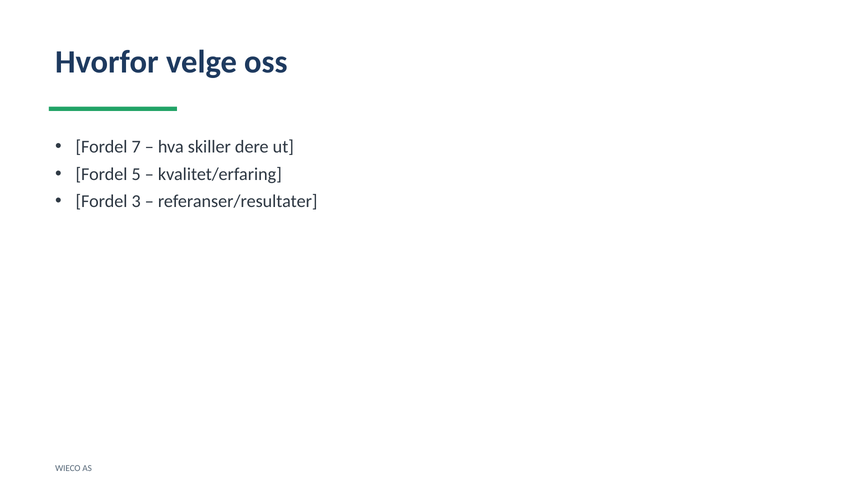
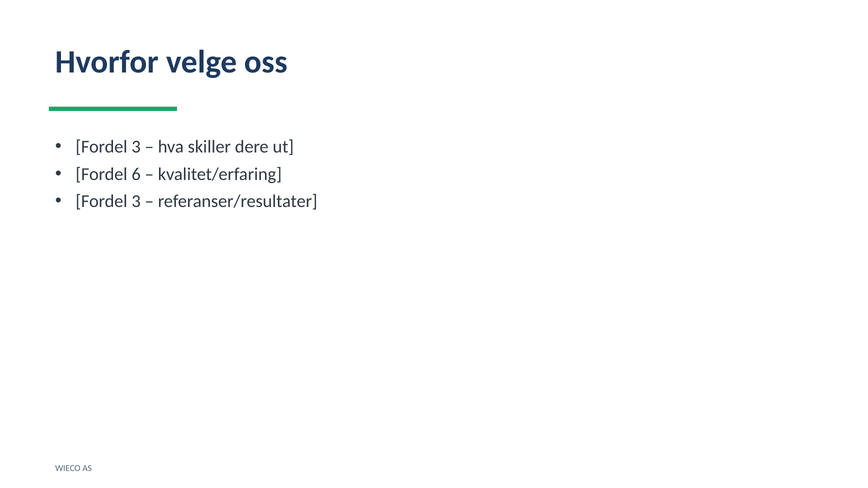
7: 7 -> 3 (136, 147)
5: 5 -> 6 (136, 174)
